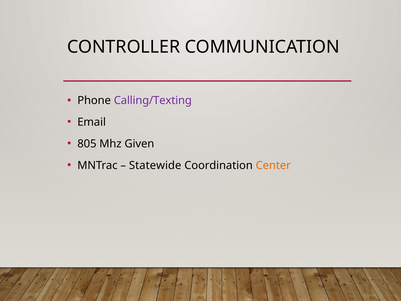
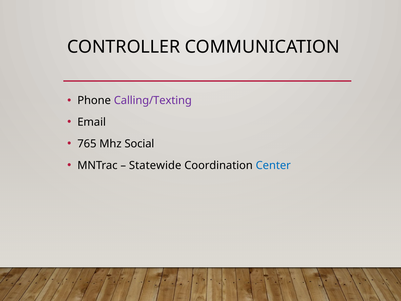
805: 805 -> 765 (87, 144)
Given: Given -> Social (139, 144)
Center colour: orange -> blue (273, 165)
